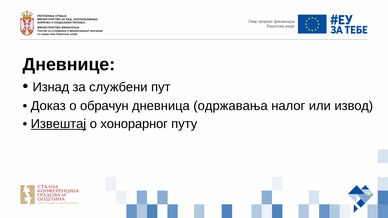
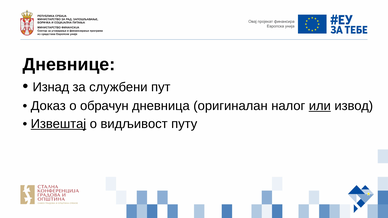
одржавања: одржавања -> оригиналан (230, 106)
или underline: none -> present (320, 106)
хонорарног: хонорарног -> видљивост (134, 124)
